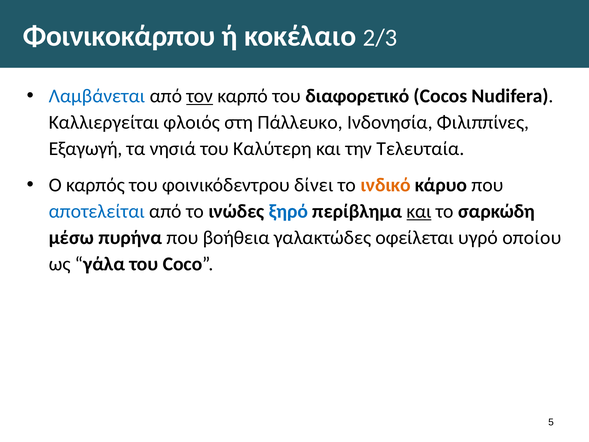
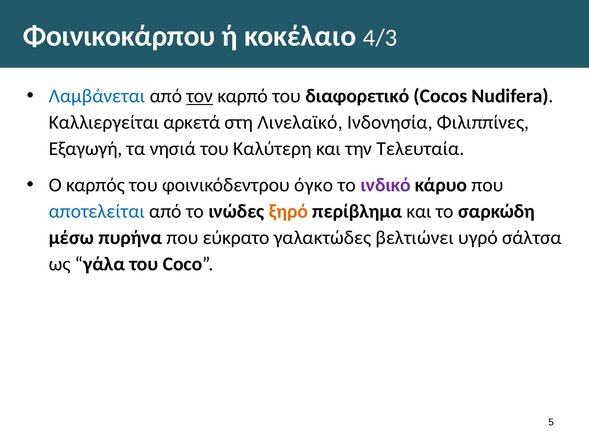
2/3: 2/3 -> 4/3 (380, 38)
φλοιός: φλοιός -> αρκετά (192, 122)
Πάλλευκο: Πάλλευκο -> Λινελαϊκό (300, 122)
δίνει: δίνει -> όγκο (314, 185)
ινδικό colour: orange -> purple (386, 185)
ξηρό colour: blue -> orange (288, 211)
και underline: present -> none (419, 211)
βοήθεια: βοήθεια -> εύκρατο (236, 238)
οφείλεται: οφείλεται -> βελτιώνει (415, 238)
οποίου: οποίου -> σάλτσα (532, 238)
